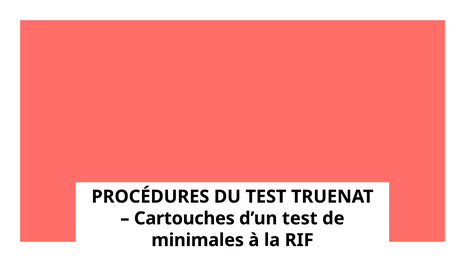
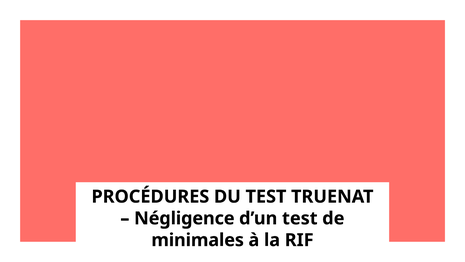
Cartouches: Cartouches -> Négligence (184, 218)
